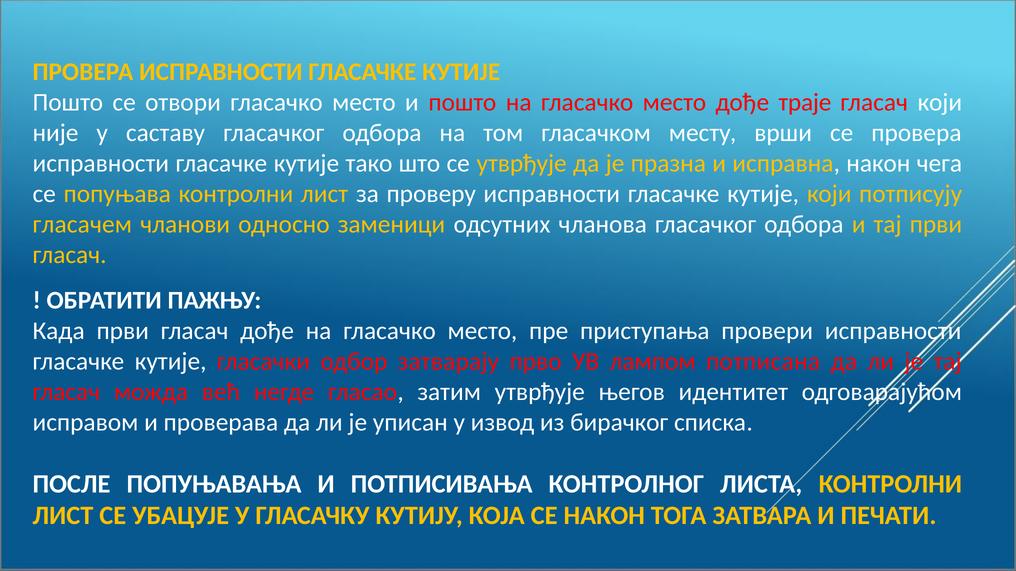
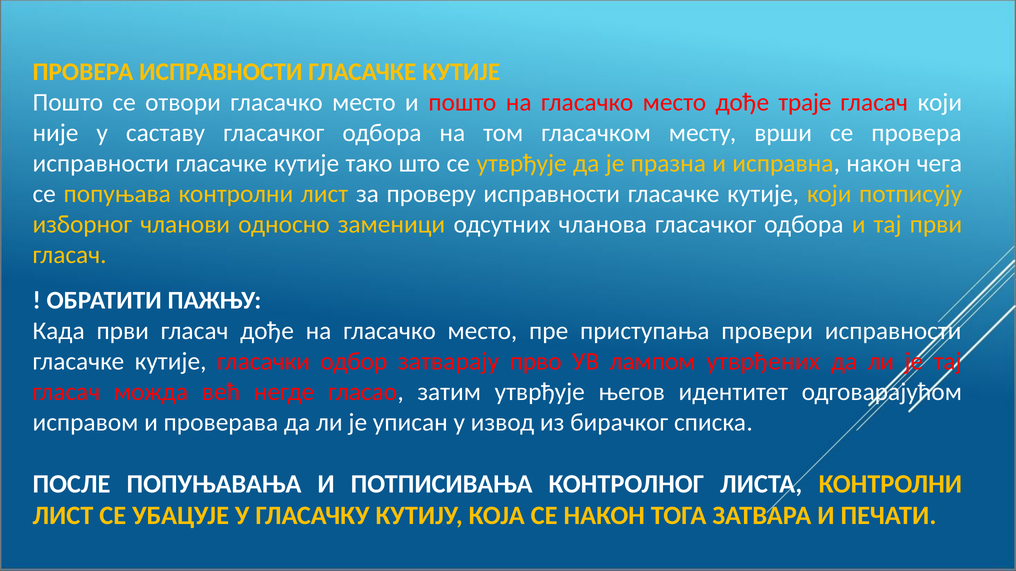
гласачем: гласачем -> изборног (82, 225)
потписана: потписана -> утврђених (763, 362)
